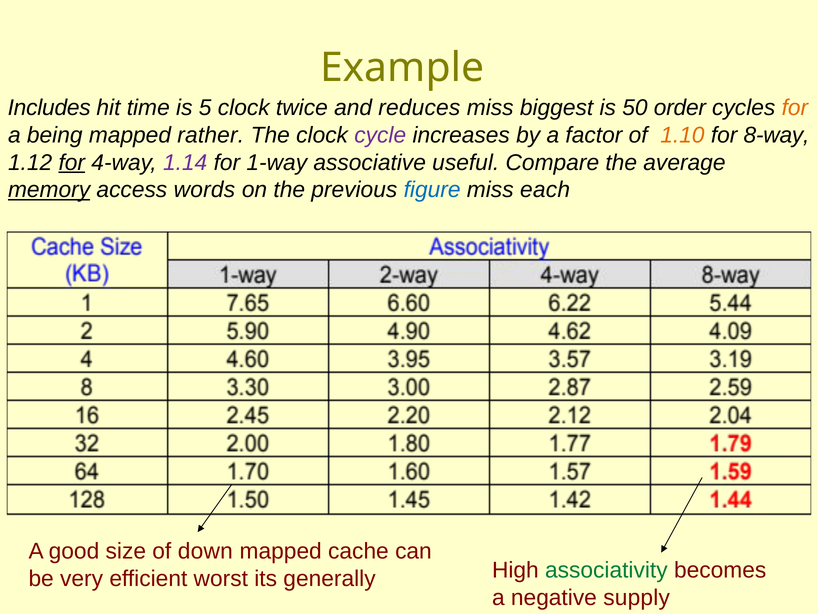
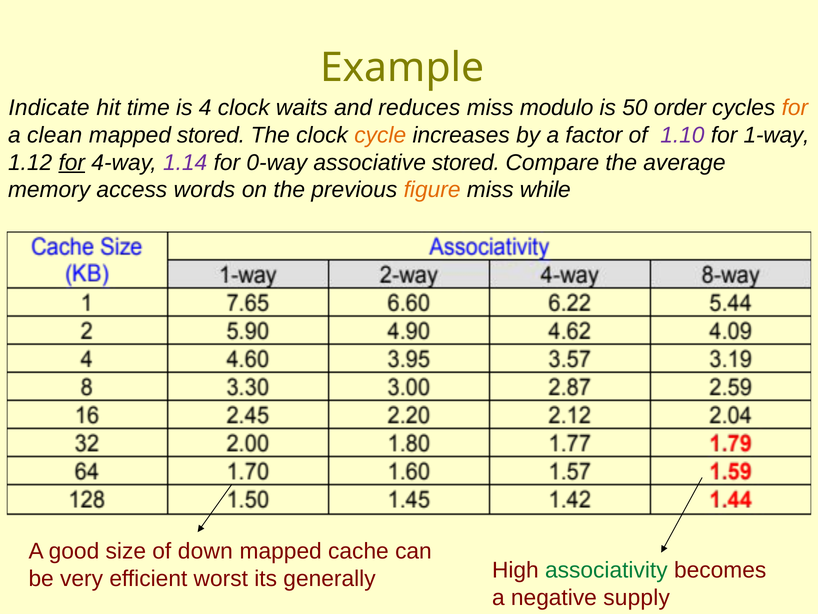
Includes: Includes -> Indicate (49, 108)
5: 5 -> 4 (205, 108)
twice: twice -> waits (302, 108)
biggest: biggest -> modulo (557, 108)
being: being -> clean (55, 135)
mapped rather: rather -> stored (211, 135)
cycle colour: purple -> orange (380, 135)
1.10 colour: orange -> purple (682, 135)
8-way: 8-way -> 1-way (776, 135)
1-way: 1-way -> 0-way (277, 162)
associative useful: useful -> stored (466, 162)
memory underline: present -> none (49, 190)
figure colour: blue -> orange (432, 190)
each: each -> while (545, 190)
